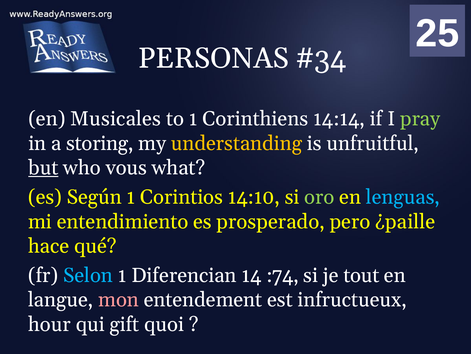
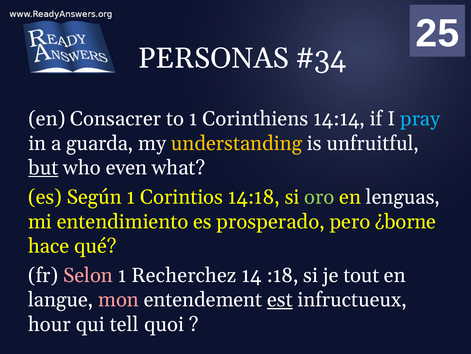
Musicales: Musicales -> Consacrer (116, 119)
pray colour: light green -> light blue (420, 119)
storing: storing -> guarda (100, 143)
vous: vous -> even (126, 167)
14:10: 14:10 -> 14:18 (254, 197)
lenguas colour: light blue -> white (403, 197)
¿paille: ¿paille -> ¿borne (405, 221)
Selon colour: light blue -> pink (88, 275)
Diferencian: Diferencian -> Recherchez (184, 275)
:74: :74 -> :18 (283, 275)
est underline: none -> present (280, 299)
gift: gift -> tell (124, 324)
